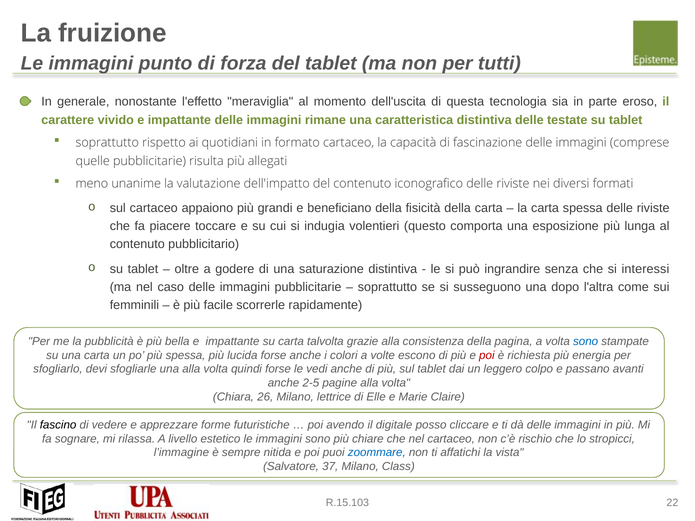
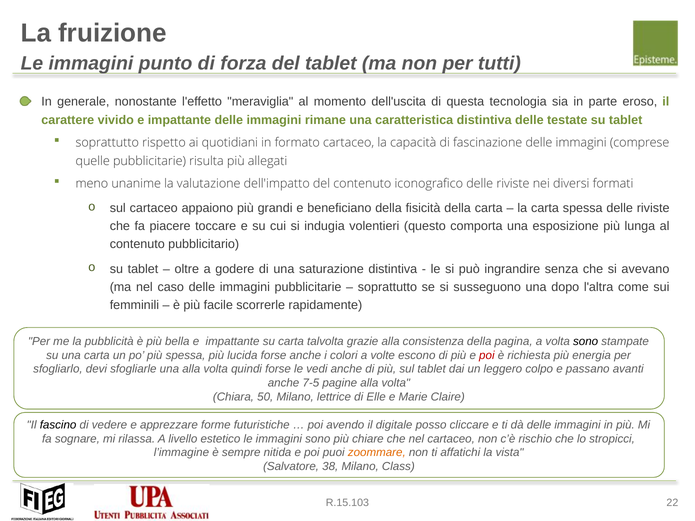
interessi: interessi -> avevano (645, 269)
sono colour: blue -> black (586, 341)
2-5: 2-5 -> 7-5 (311, 383)
26: 26 -> 50 (265, 397)
zoommare colour: blue -> orange (377, 453)
37: 37 -> 38 (330, 467)
